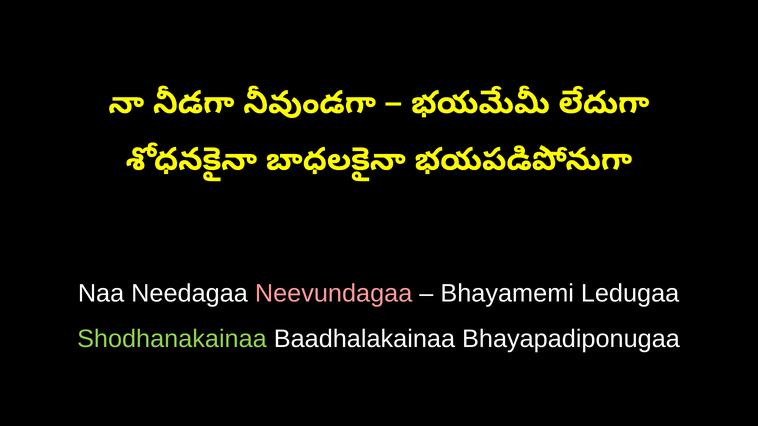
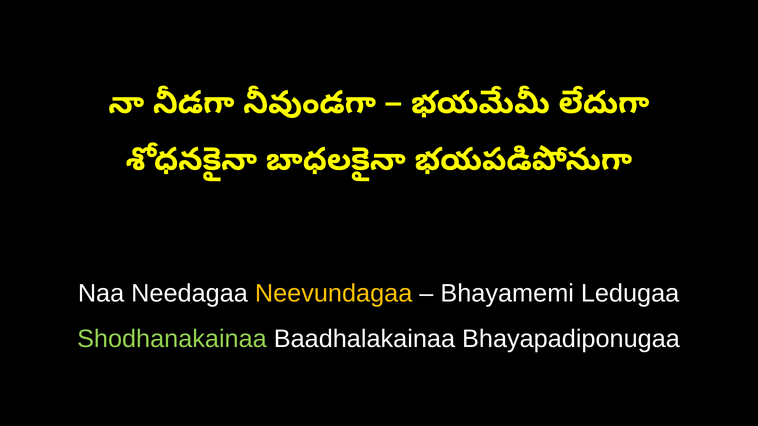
Neevundagaa colour: pink -> yellow (334, 294)
